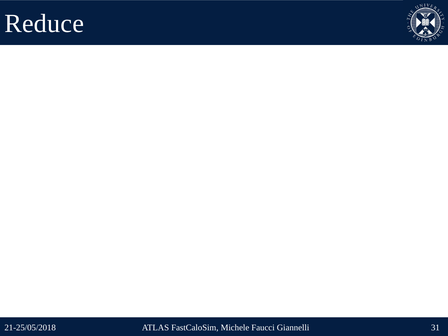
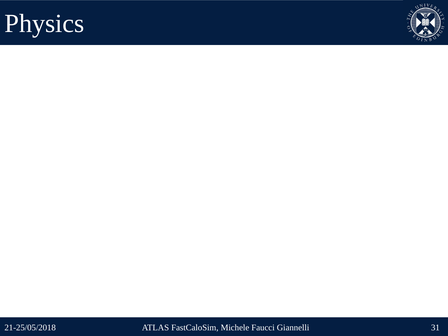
Reduce: Reduce -> Physics (44, 23)
